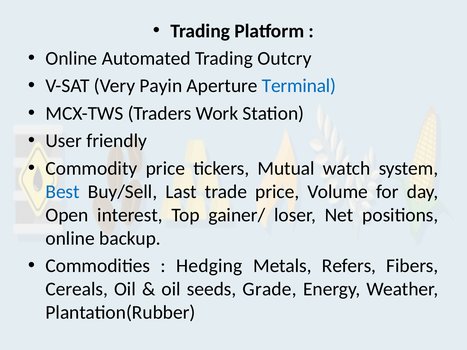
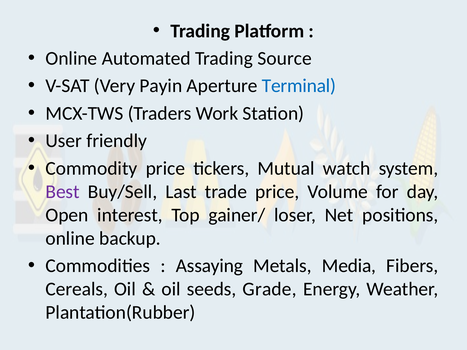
Outcry: Outcry -> Source (285, 58)
Best colour: blue -> purple (63, 192)
Hedging: Hedging -> Assaying (209, 266)
Refers: Refers -> Media (349, 266)
